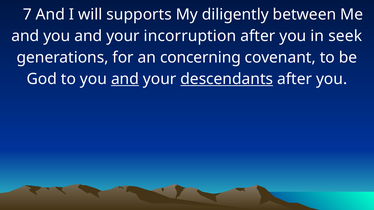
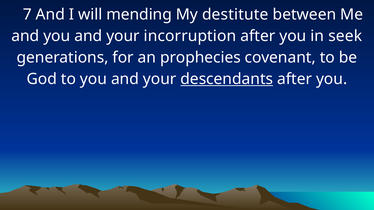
supports: supports -> mending (139, 15)
diligently: diligently -> destitute (235, 15)
concerning: concerning -> prophecies (200, 58)
and underline: present -> none (125, 79)
